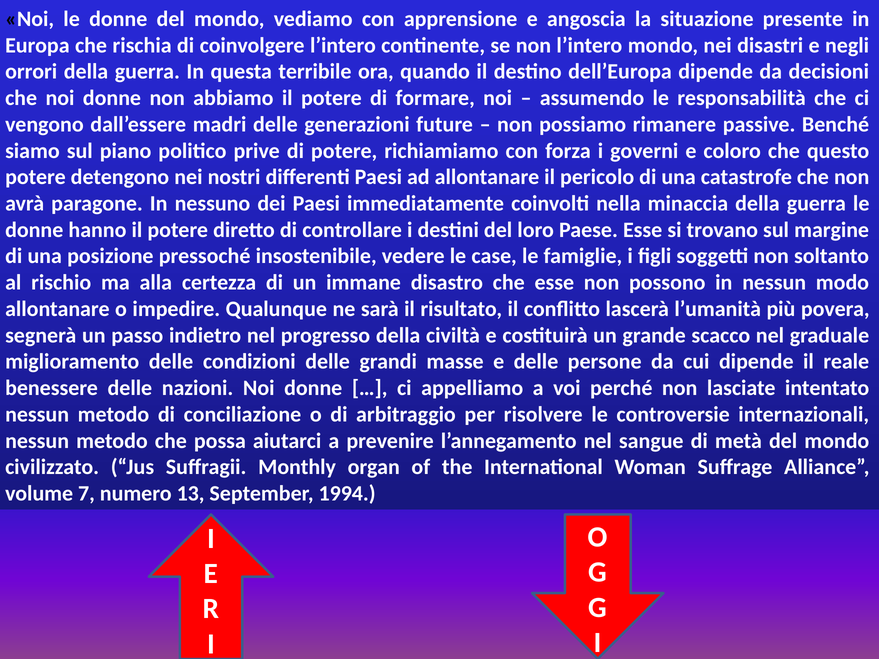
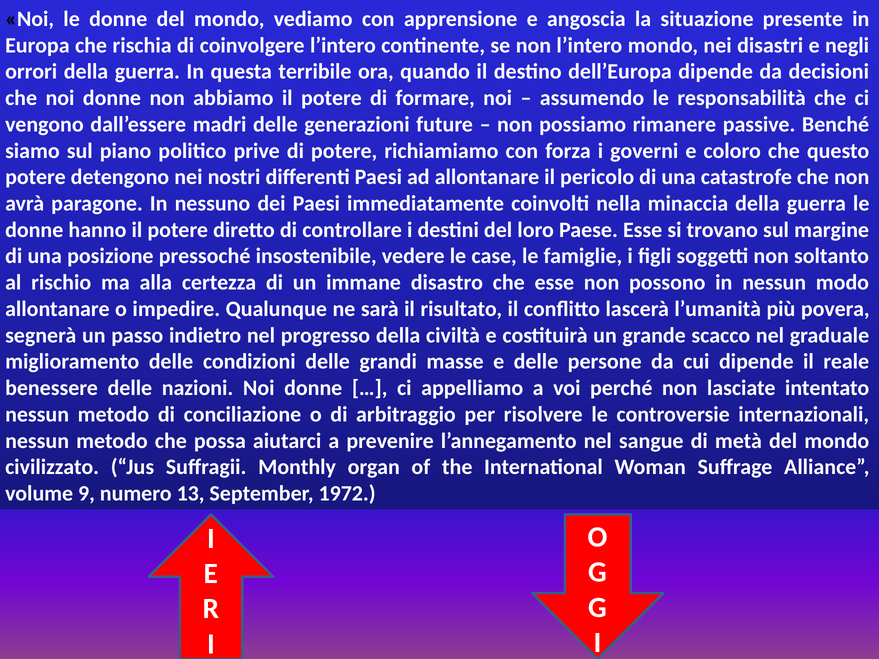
7: 7 -> 9 (86, 494)
1994: 1994 -> 1972 (347, 494)
